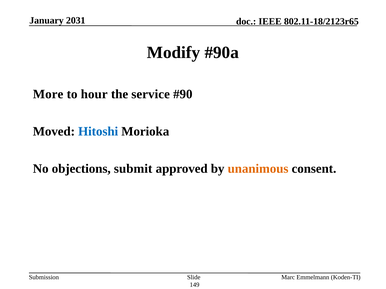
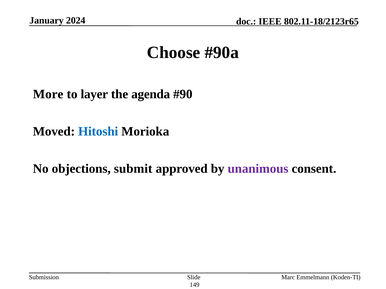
2031: 2031 -> 2024 (76, 20)
Modify: Modify -> Choose (174, 53)
hour: hour -> layer (94, 94)
service: service -> agenda (151, 94)
unanimous colour: orange -> purple (258, 169)
